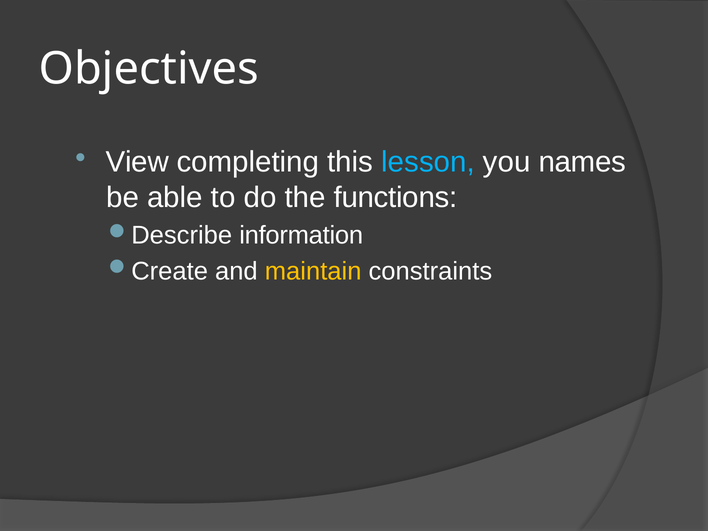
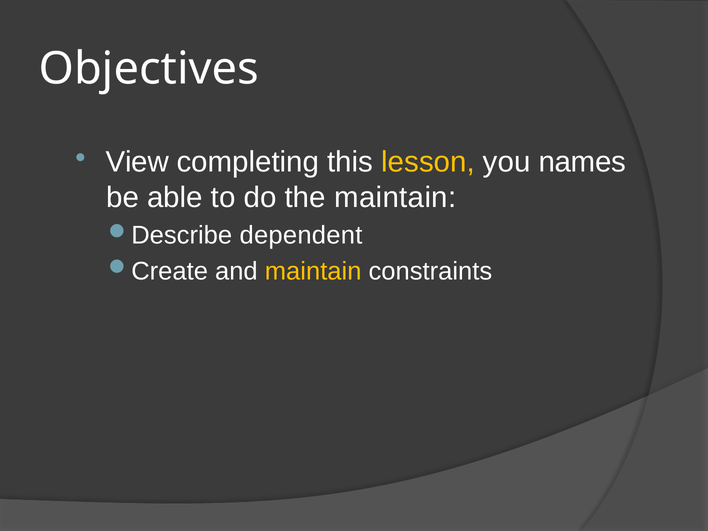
lesson colour: light blue -> yellow (428, 162)
the functions: functions -> maintain (395, 198)
information: information -> dependent (301, 236)
